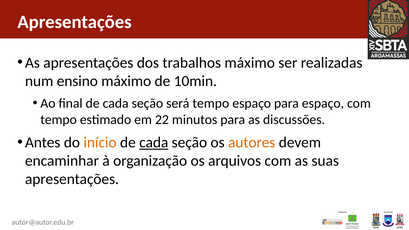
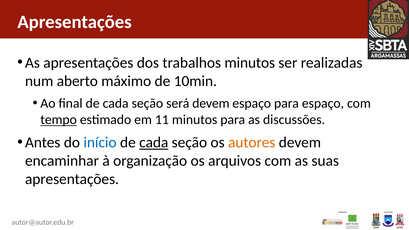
trabalhos máximo: máximo -> minutos (250, 63)
ensino: ensino -> aberto (77, 81)
será tempo: tempo -> devem (211, 103)
tempo underline: none -> present (59, 120)
22: 22 -> 11 (162, 120)
início colour: orange -> blue (100, 142)
